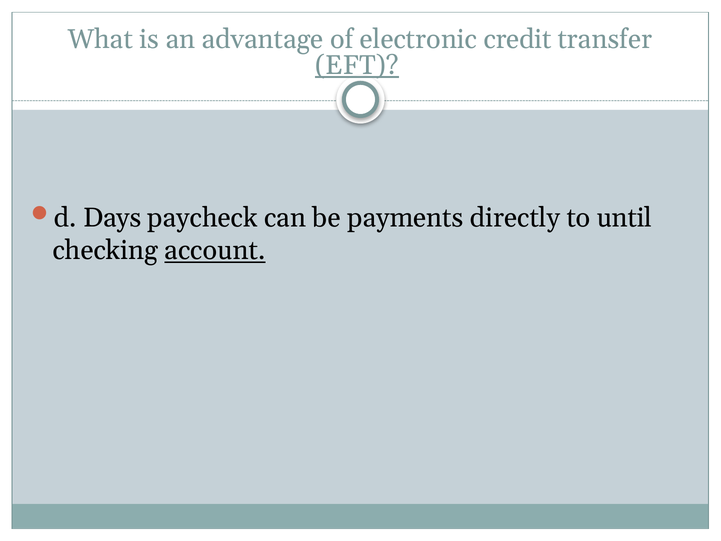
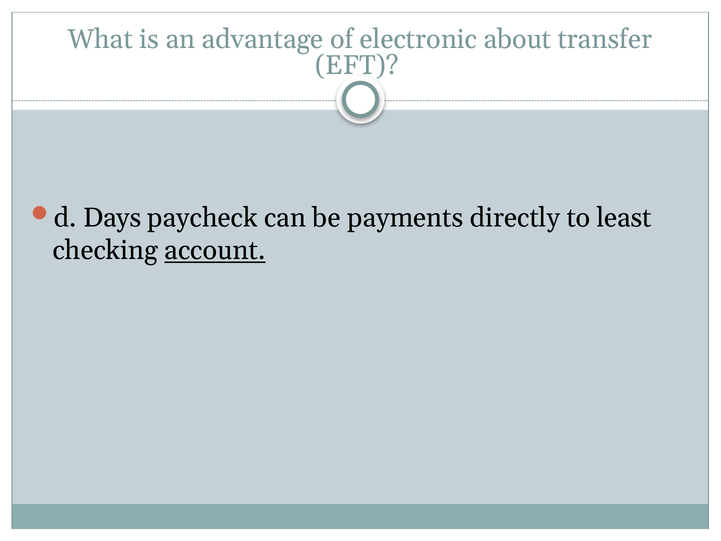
credit: credit -> about (517, 39)
EFT underline: present -> none (357, 65)
until: until -> least (624, 218)
